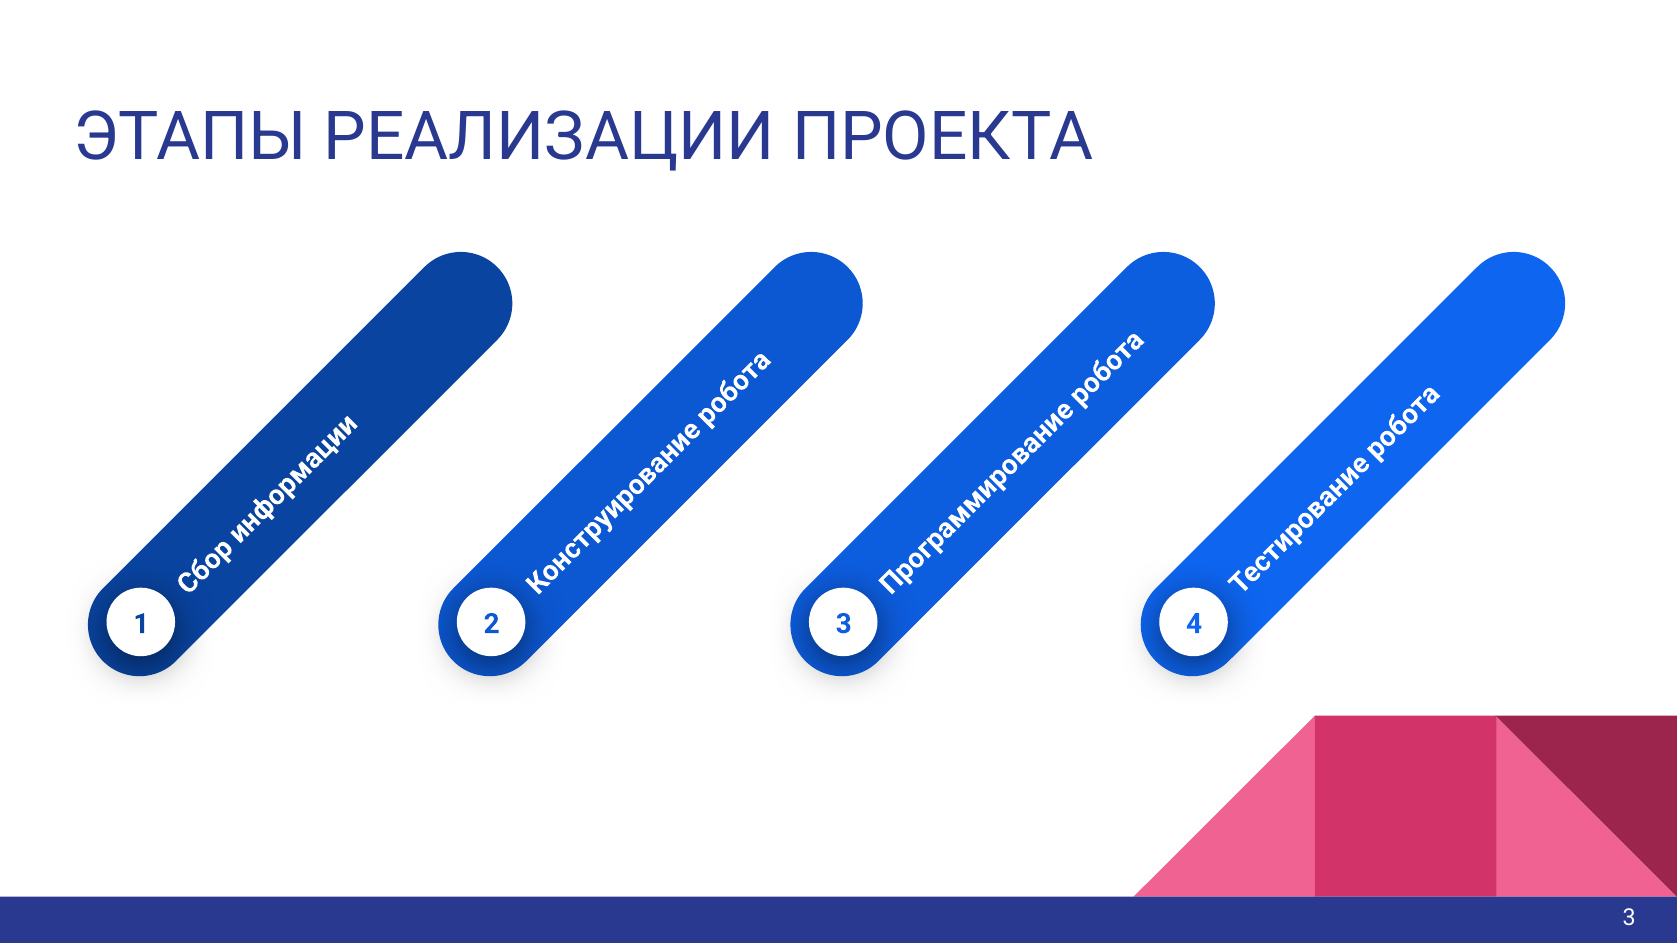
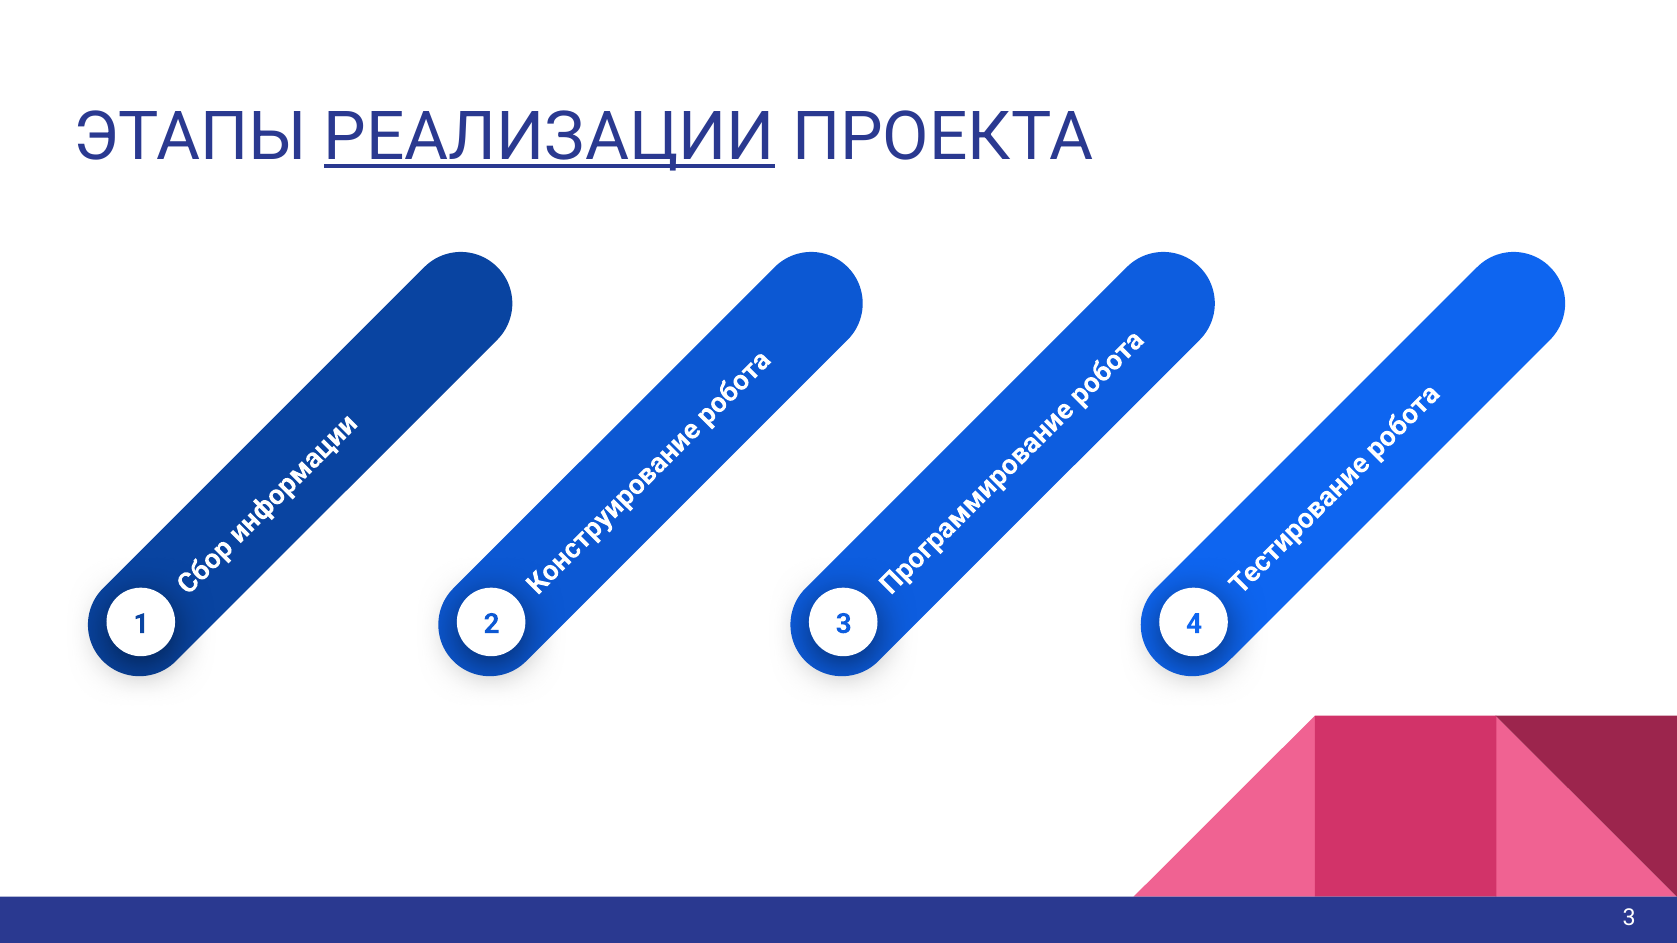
РЕАЛИЗАЦИИ underline: none -> present (549, 137)
